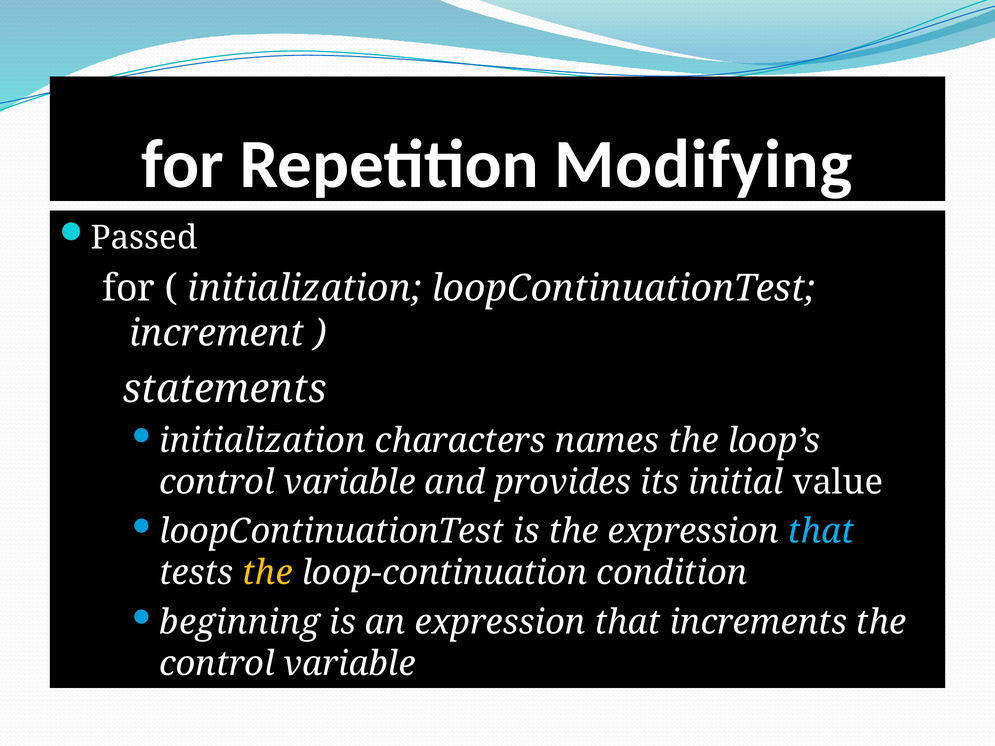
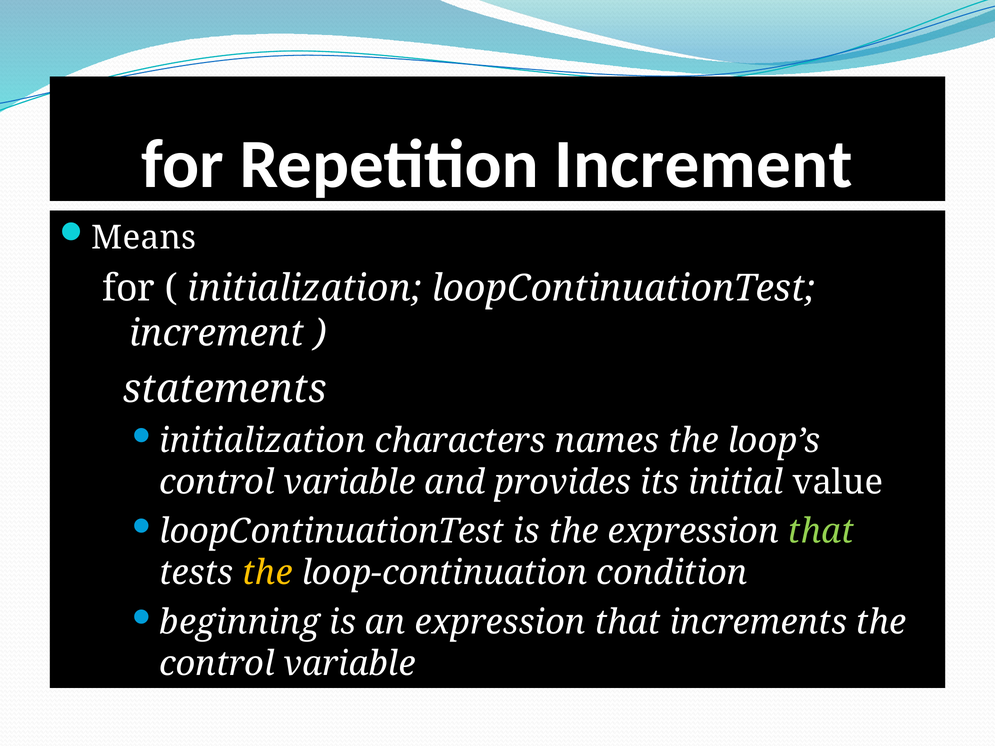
Repetition Modifying: Modifying -> Increment (703, 164)
Passed: Passed -> Means (144, 238)
that colour: light blue -> light green (821, 532)
